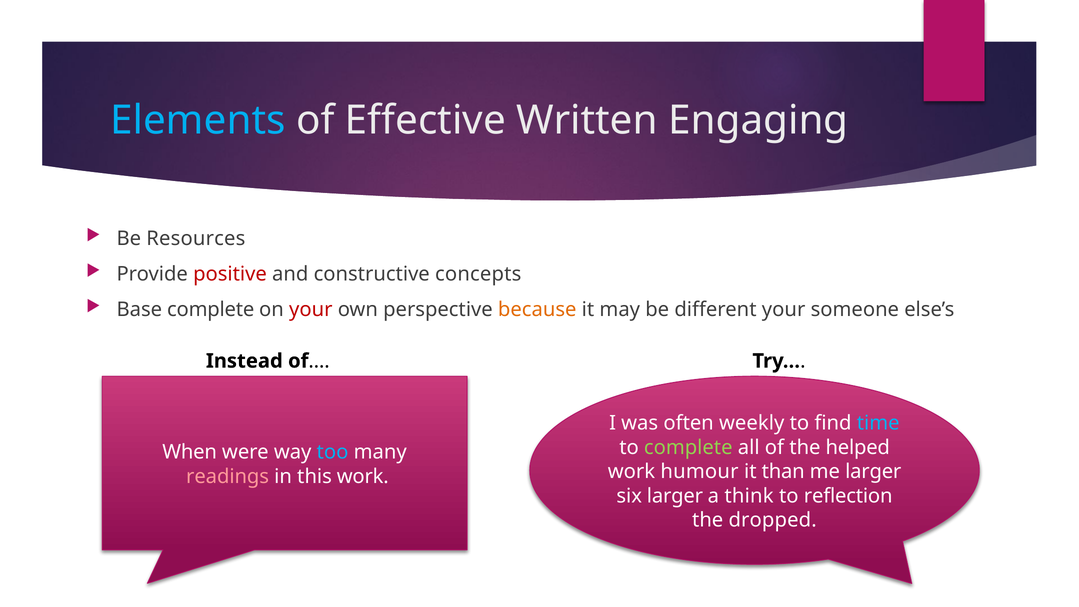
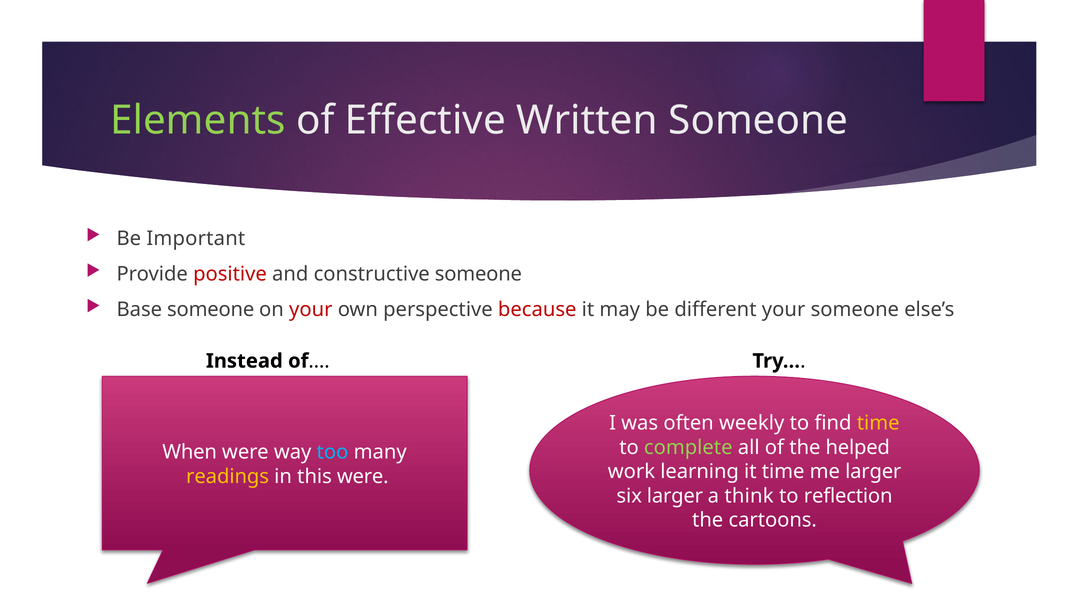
Elements colour: light blue -> light green (198, 120)
Written Engaging: Engaging -> Someone (758, 120)
Resources: Resources -> Important (196, 238)
constructive concepts: concepts -> someone (478, 274)
Base complete: complete -> someone (211, 309)
because colour: orange -> red (537, 309)
time colour: light blue -> yellow (878, 423)
humour: humour -> learning (700, 472)
it than: than -> time (783, 472)
readings colour: pink -> yellow (228, 477)
this work: work -> were (363, 477)
dropped: dropped -> cartoons (773, 520)
